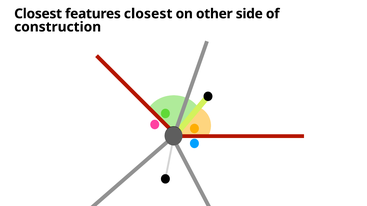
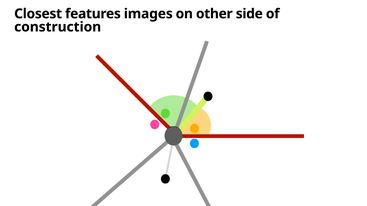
features closest: closest -> images (148, 14)
